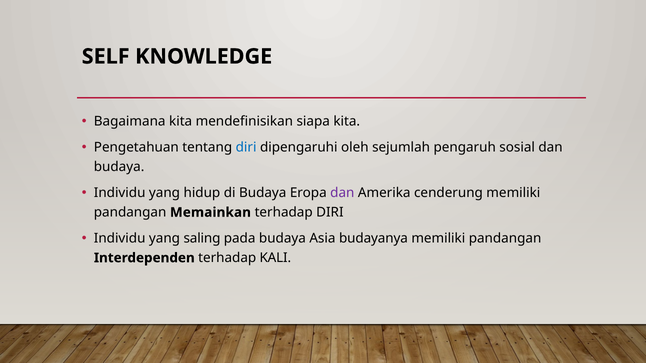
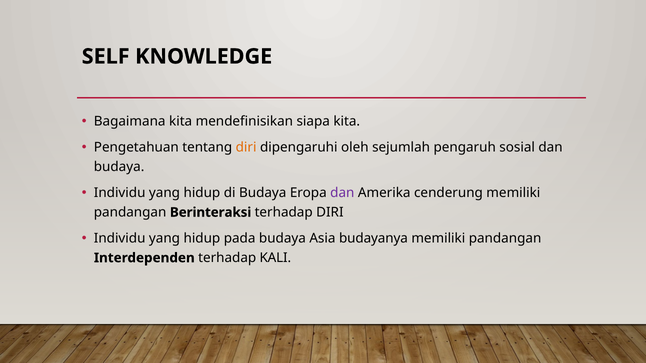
diri colour: blue -> orange (246, 148)
Memainkan: Memainkan -> Berinteraksi (211, 213)
saling: saling -> hidup (202, 239)
